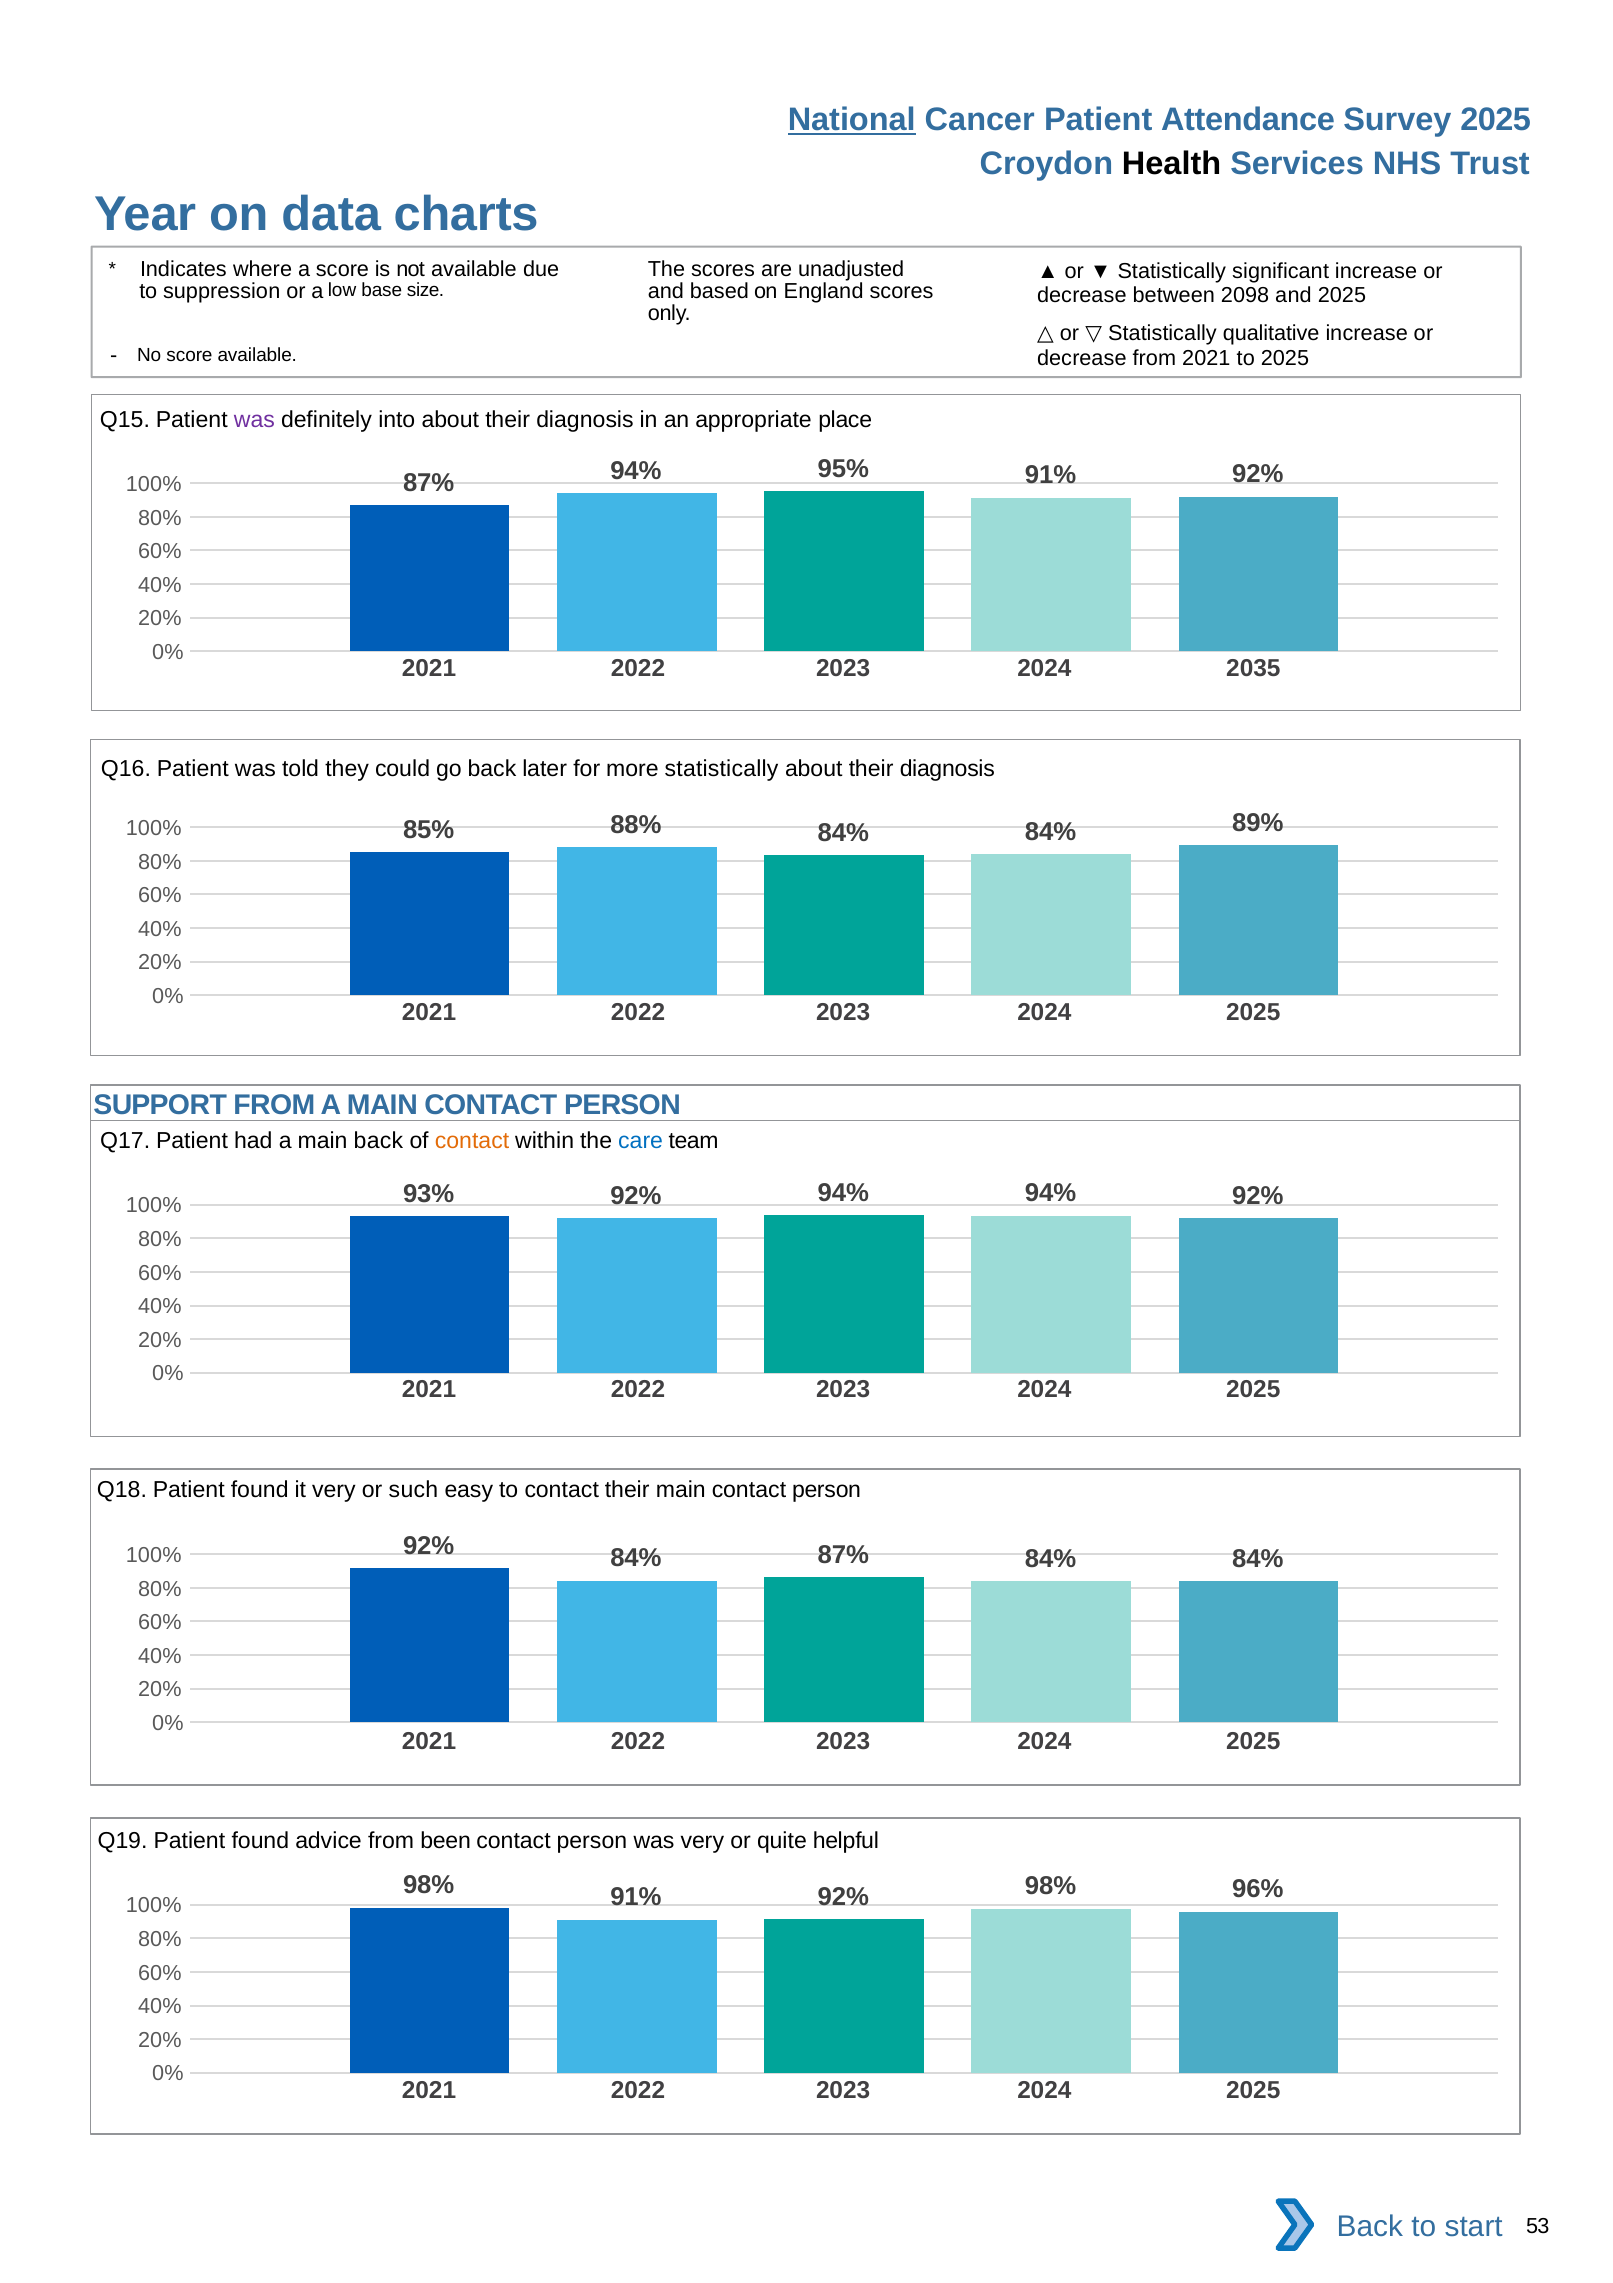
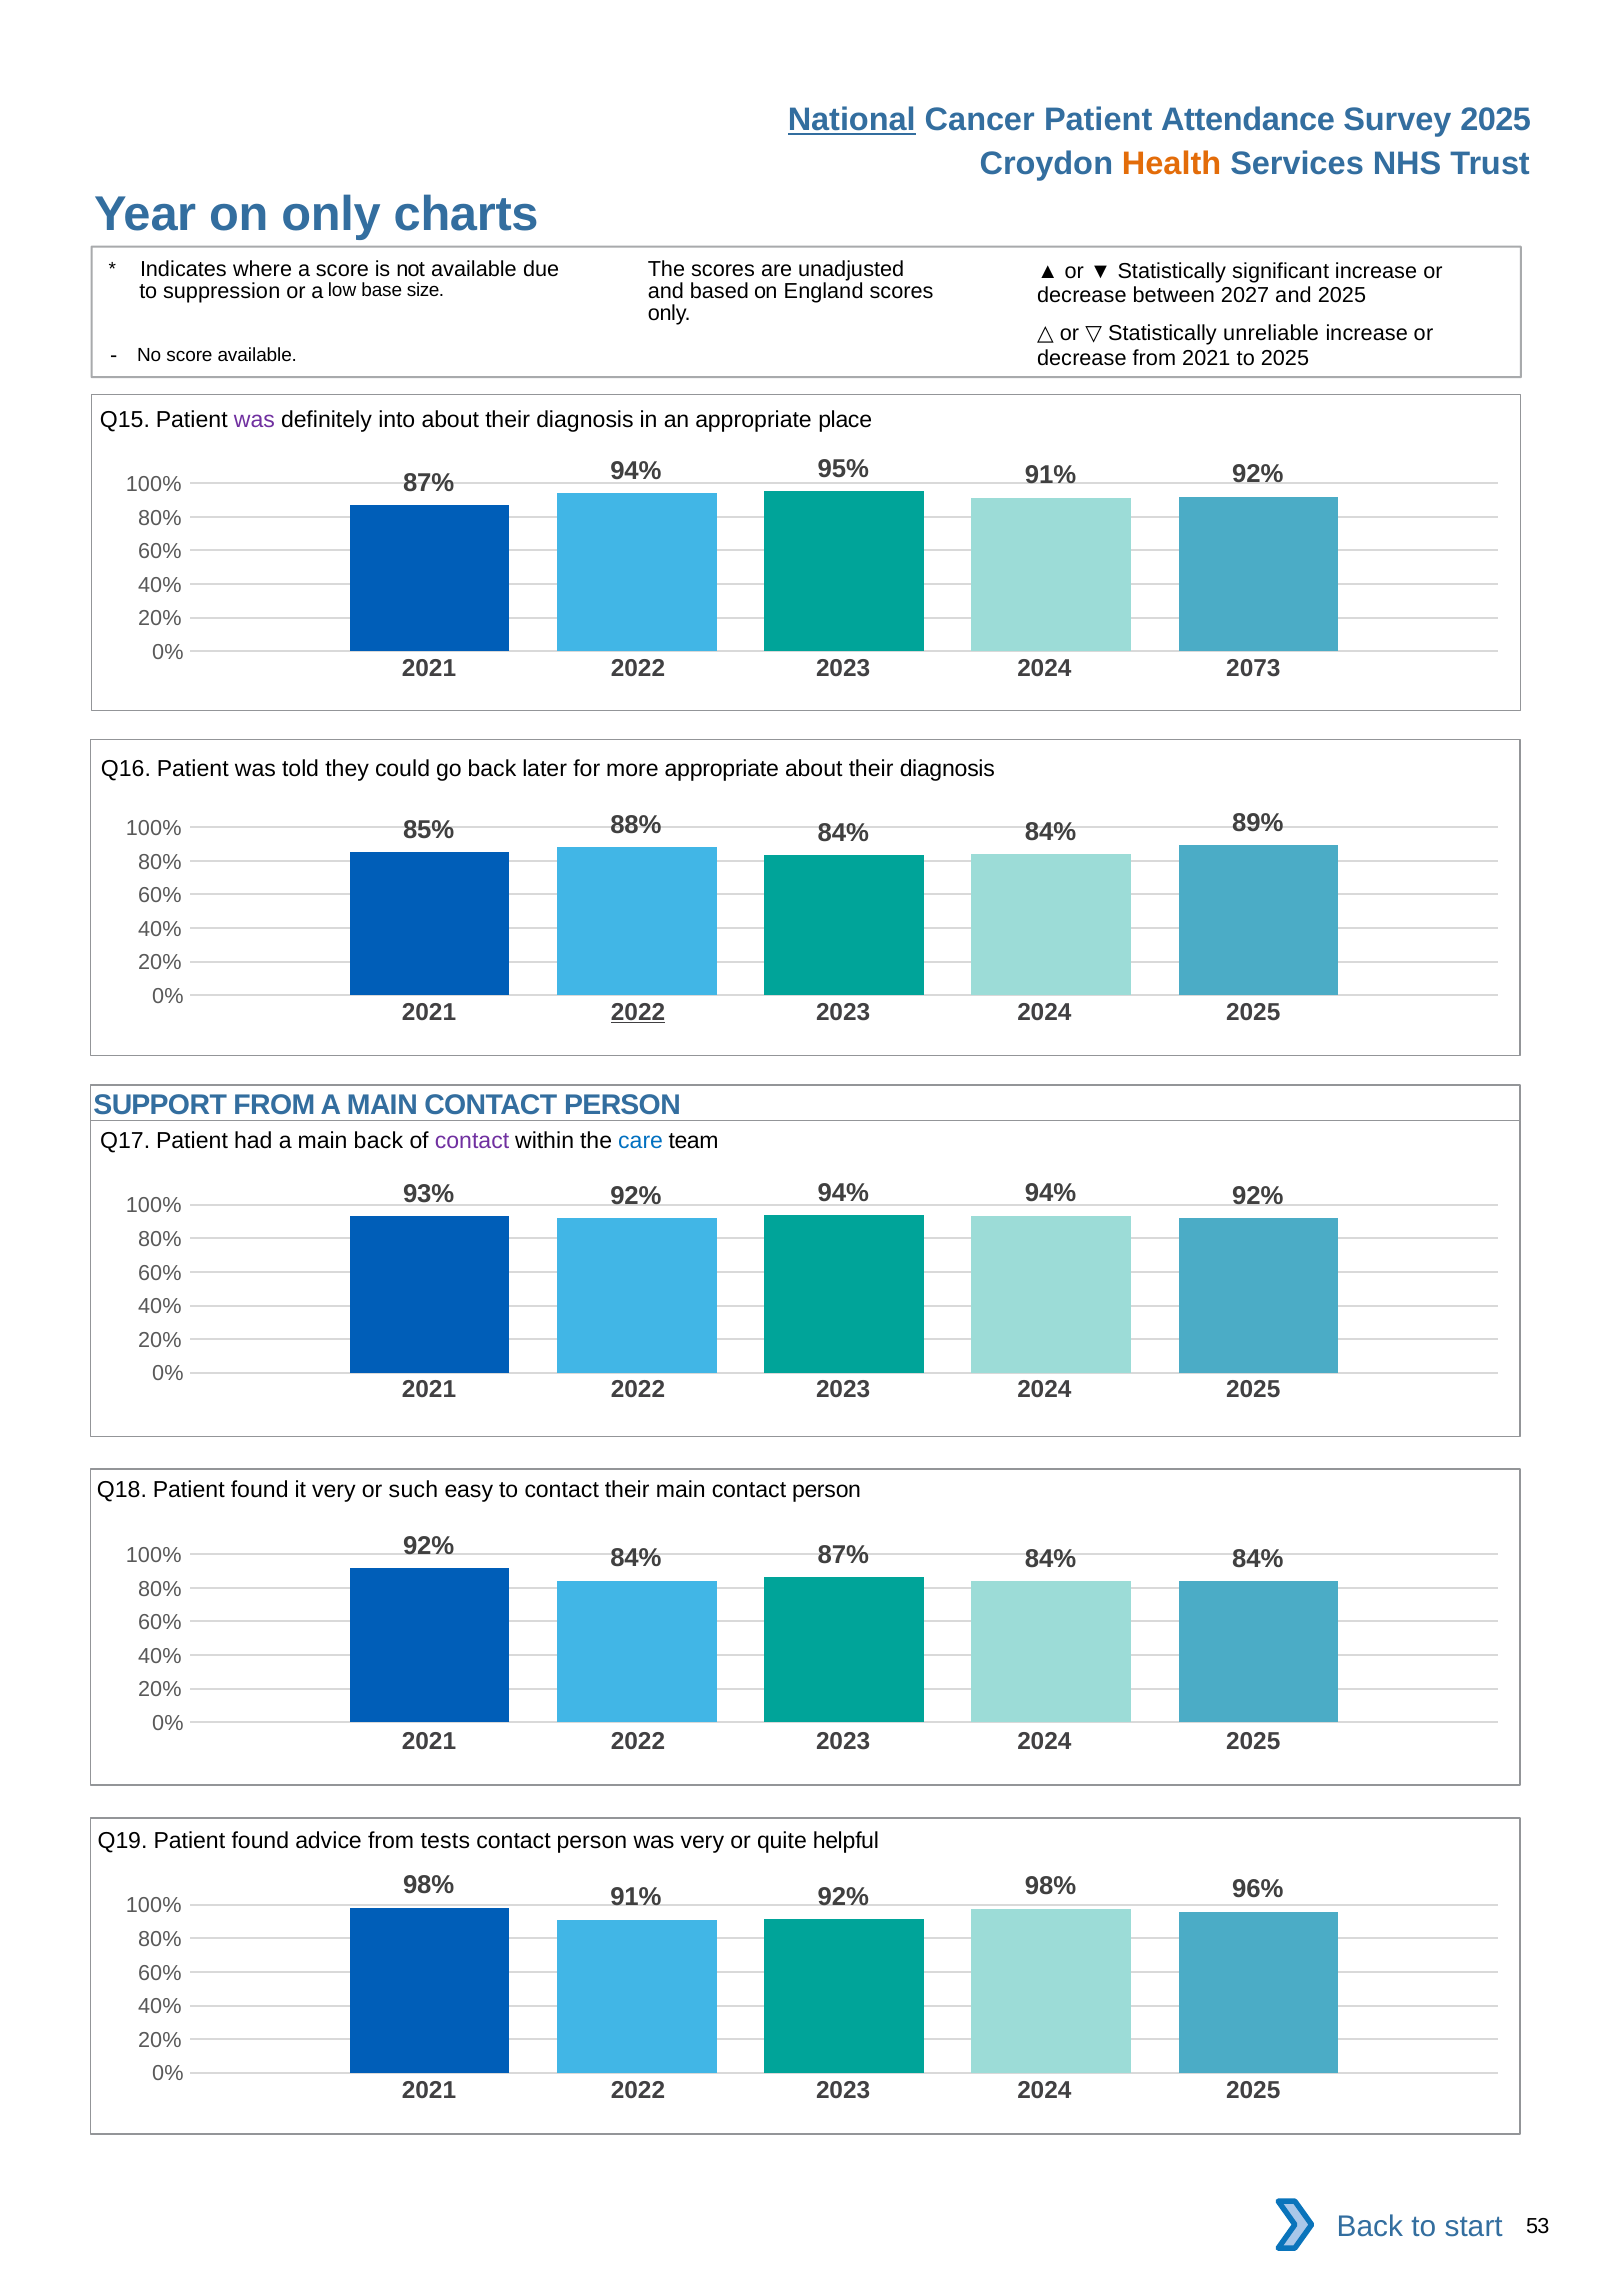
Health colour: black -> orange (1172, 164)
on data: data -> only (331, 214)
2098: 2098 -> 2027 (1245, 296)
qualitative: qualitative -> unreliable (1271, 334)
2035: 2035 -> 2073 (1253, 668)
more statistically: statistically -> appropriate (722, 768)
2022 underline: none -> present (638, 1012)
contact colour: orange -> purple (472, 1141)
been: been -> tests (445, 1841)
